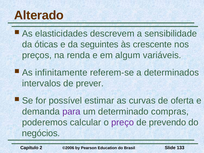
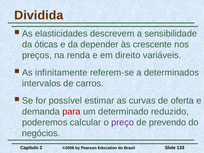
Alterado: Alterado -> Dividida (39, 15)
seguintes: seguintes -> depender (99, 44)
algum: algum -> direito (128, 55)
prever: prever -> carros (90, 83)
para colour: purple -> red (71, 112)
compras: compras -> reduzido (170, 112)
